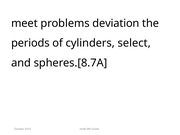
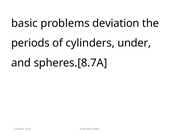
meet: meet -> basic (24, 23)
select: select -> under (134, 43)
